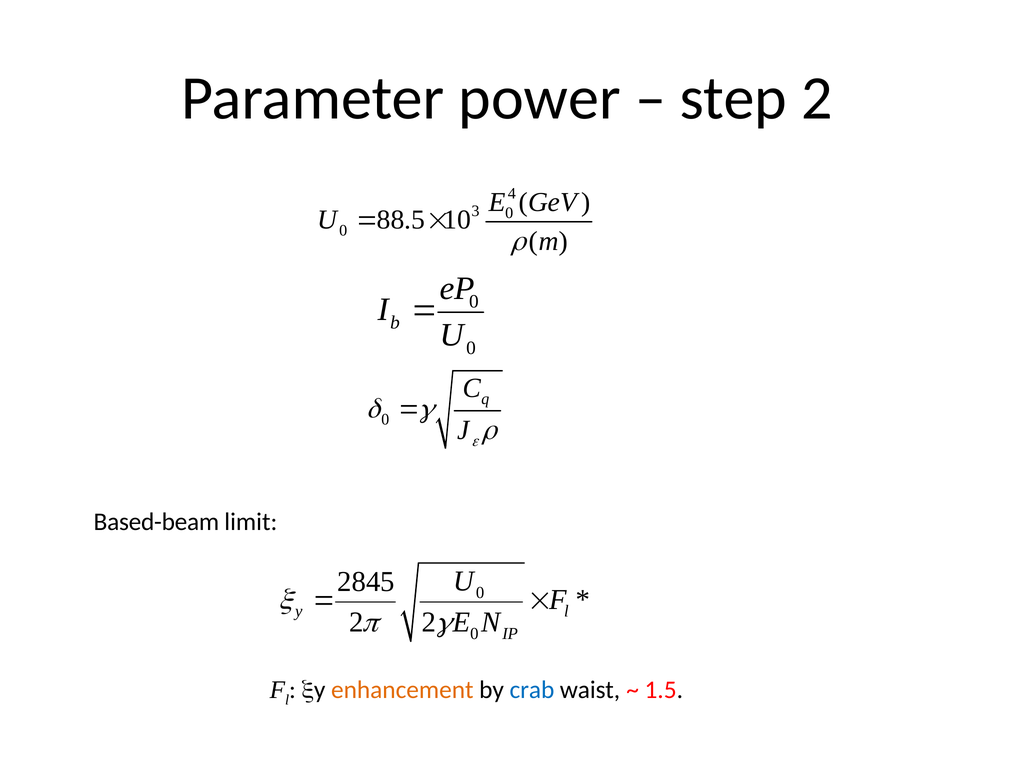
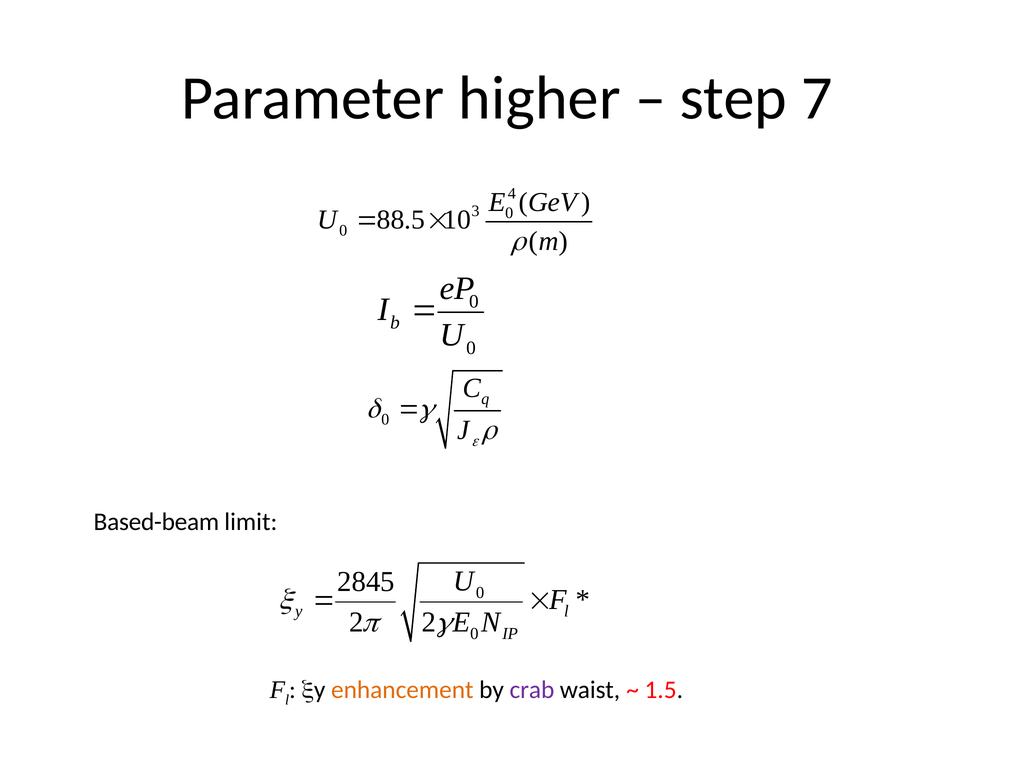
power: power -> higher (540, 98)
step 2: 2 -> 7 (817, 98)
crab colour: blue -> purple (532, 690)
